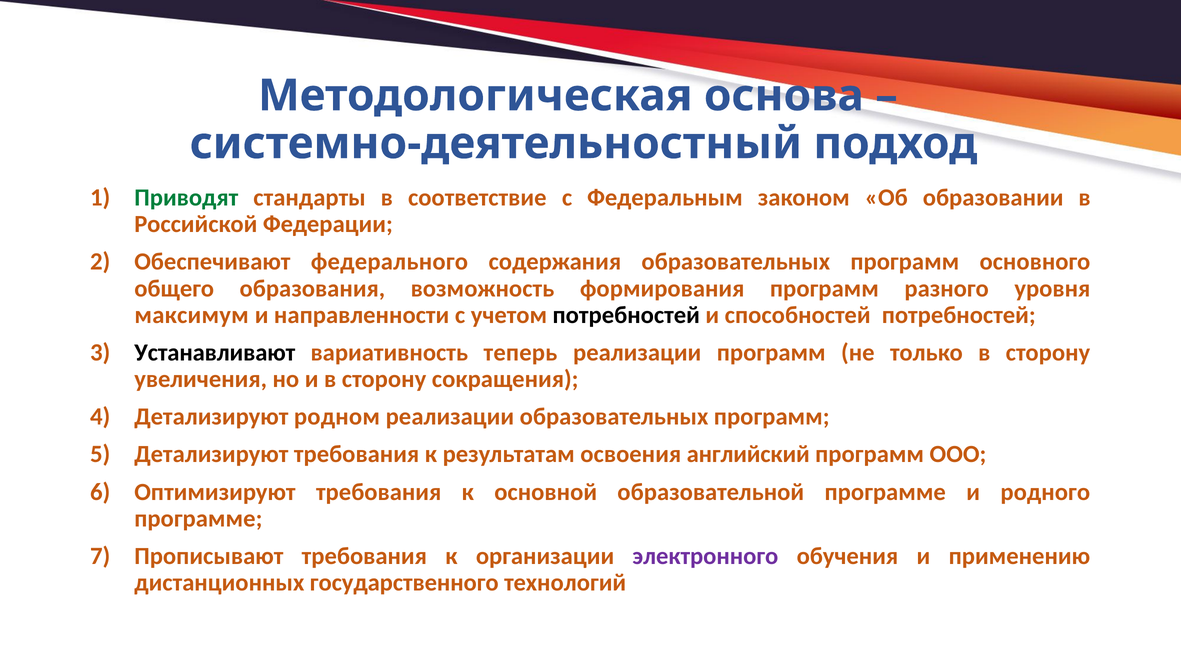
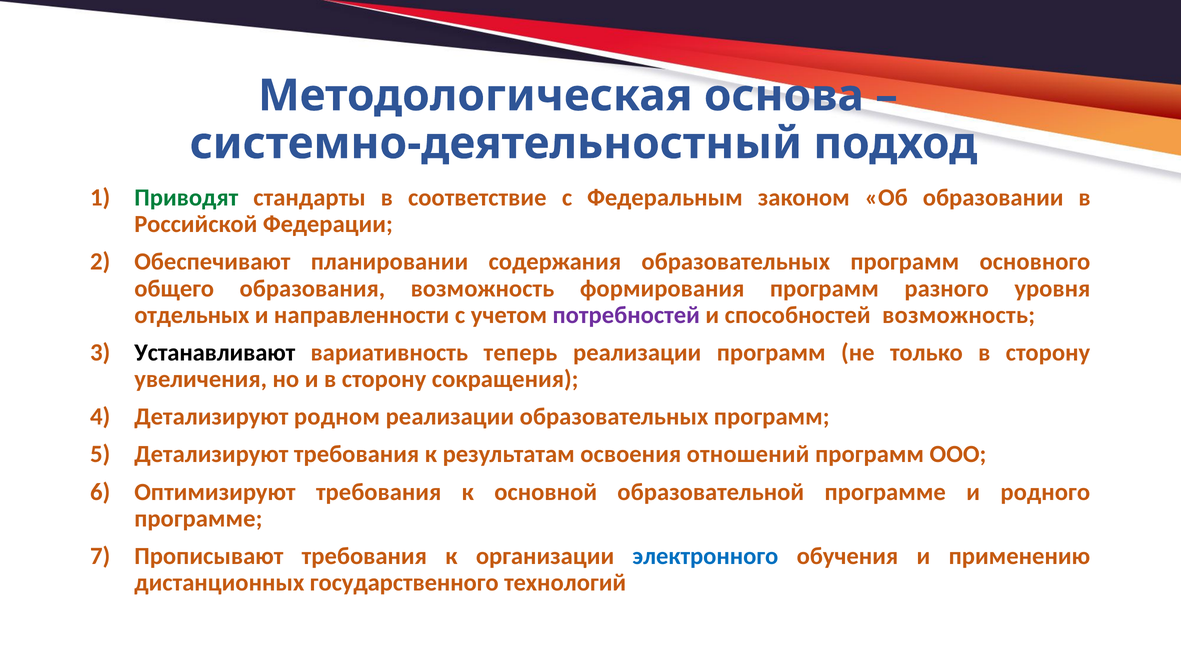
федерального: федерального -> планировании (389, 262)
максимум: максимум -> отдельных (192, 315)
потребностей colour: black -> purple (626, 315)
способностей потребностей: потребностей -> возможность (959, 315)
английский: английский -> отношений (748, 455)
электронного colour: purple -> blue (705, 556)
